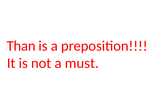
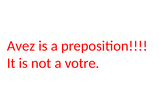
Than: Than -> Avez (21, 46)
must: must -> votre (82, 63)
